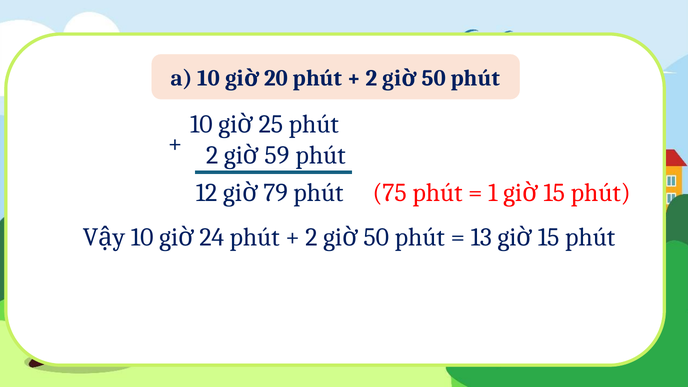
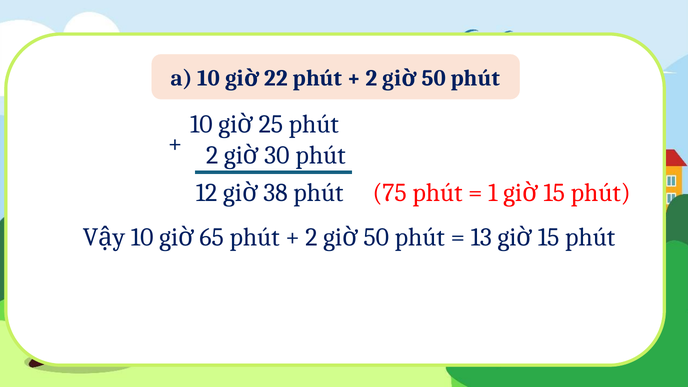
20: 20 -> 22 (276, 78)
59: 59 -> 30 (277, 155)
79: 79 -> 38 (275, 193)
24: 24 -> 65 (212, 237)
